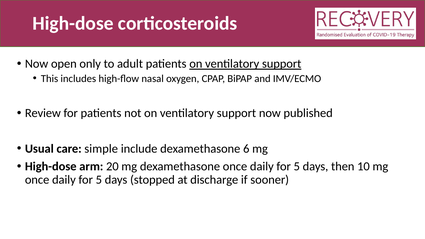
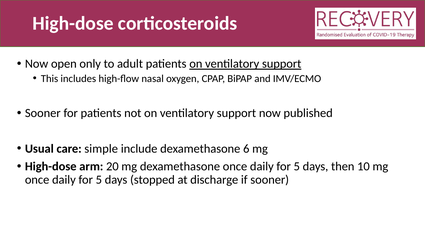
Review: Review -> Sooner (43, 113)
